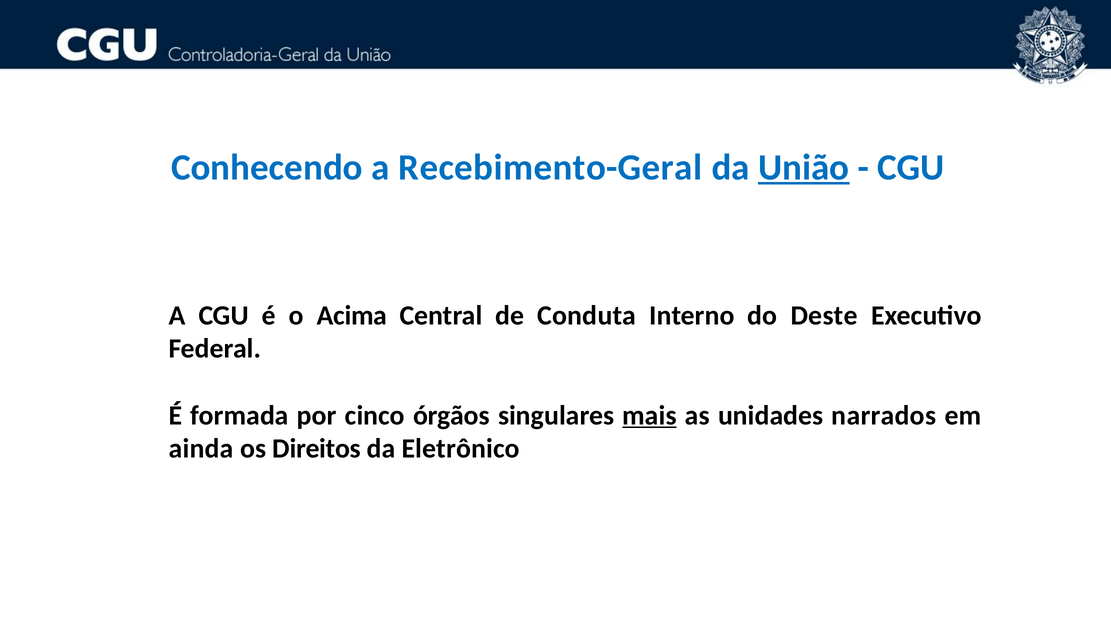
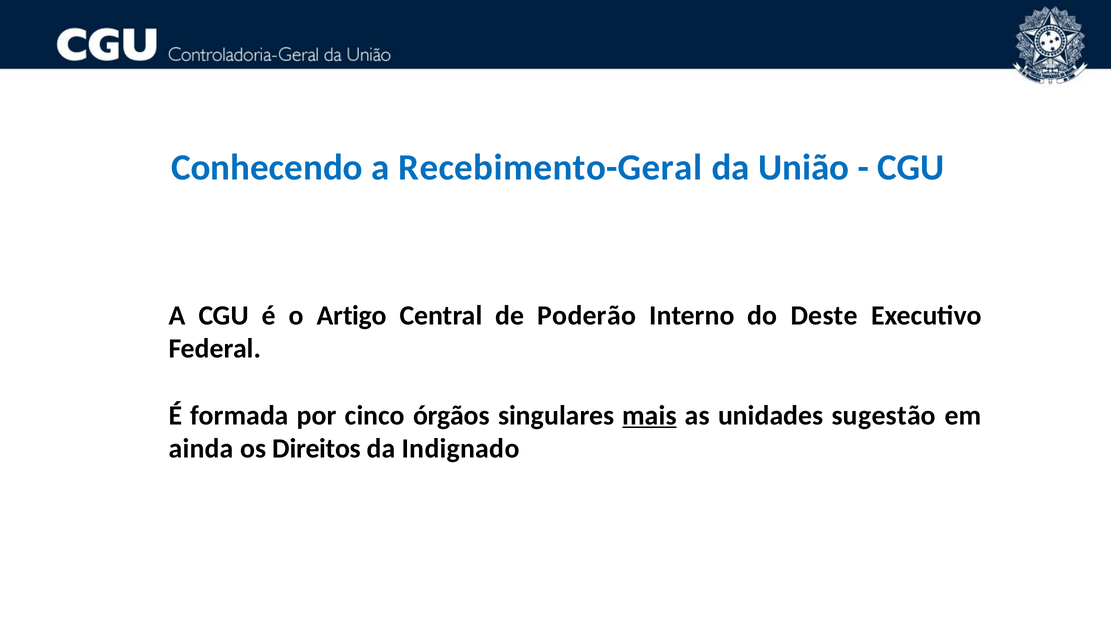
União underline: present -> none (804, 167)
Acima: Acima -> Artigo (352, 315)
Conduta: Conduta -> Poderão (587, 315)
narrados: narrados -> sugestão (884, 415)
Eletrônico: Eletrônico -> Indignado (461, 449)
